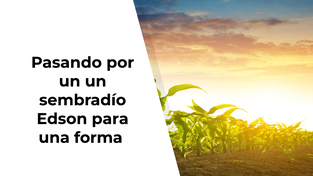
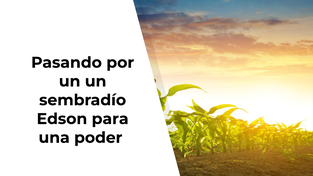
forma: forma -> poder (98, 138)
